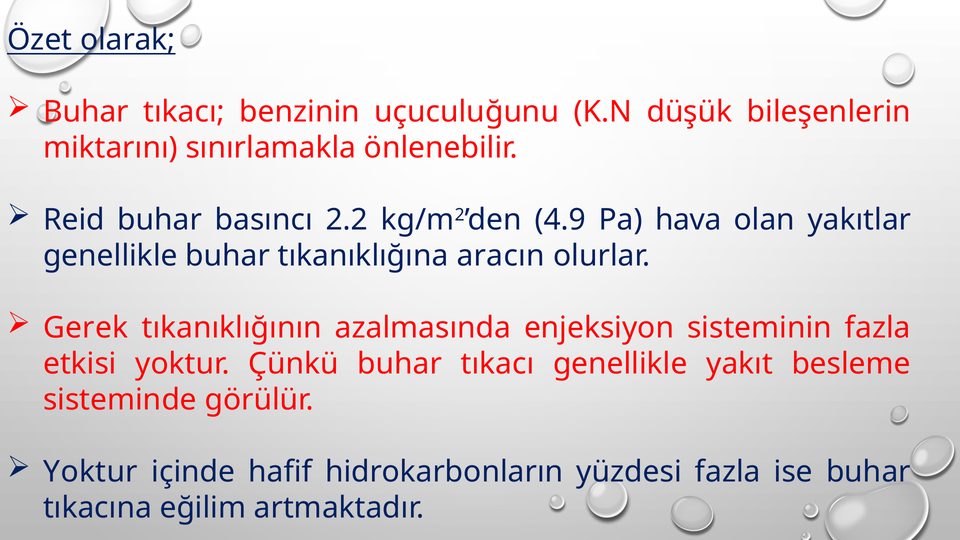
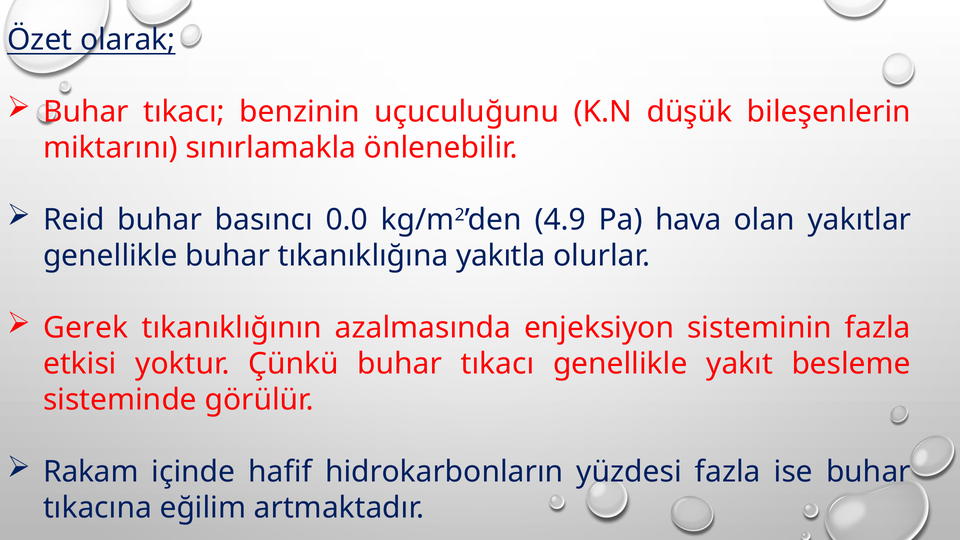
2.2: 2.2 -> 0.0 (347, 220)
aracın: aracın -> yakıtla (501, 256)
Yoktur: Yoktur -> Rakam (91, 472)
